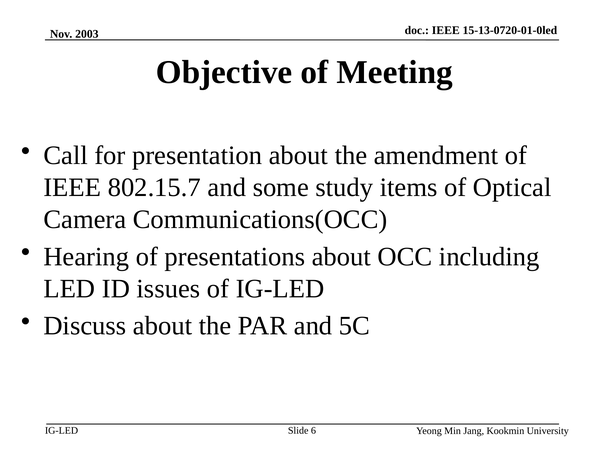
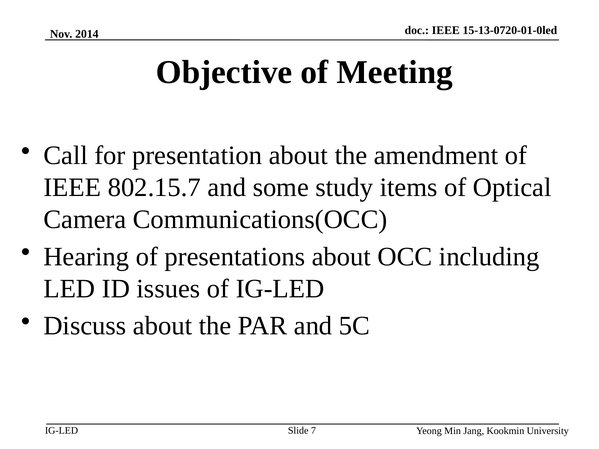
2003: 2003 -> 2014 (87, 34)
6: 6 -> 7 (313, 431)
